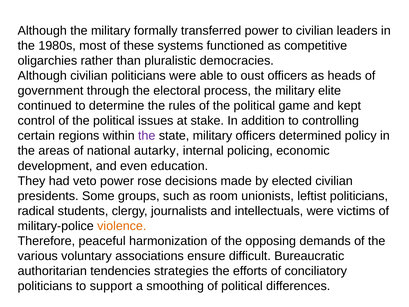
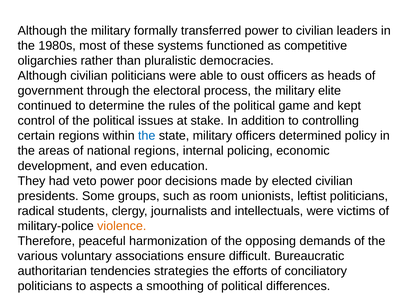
the colour: purple -> blue (147, 136)
national autarky: autarky -> regions (157, 151)
rose: rose -> poor (150, 181)
support: support -> aspects (111, 286)
